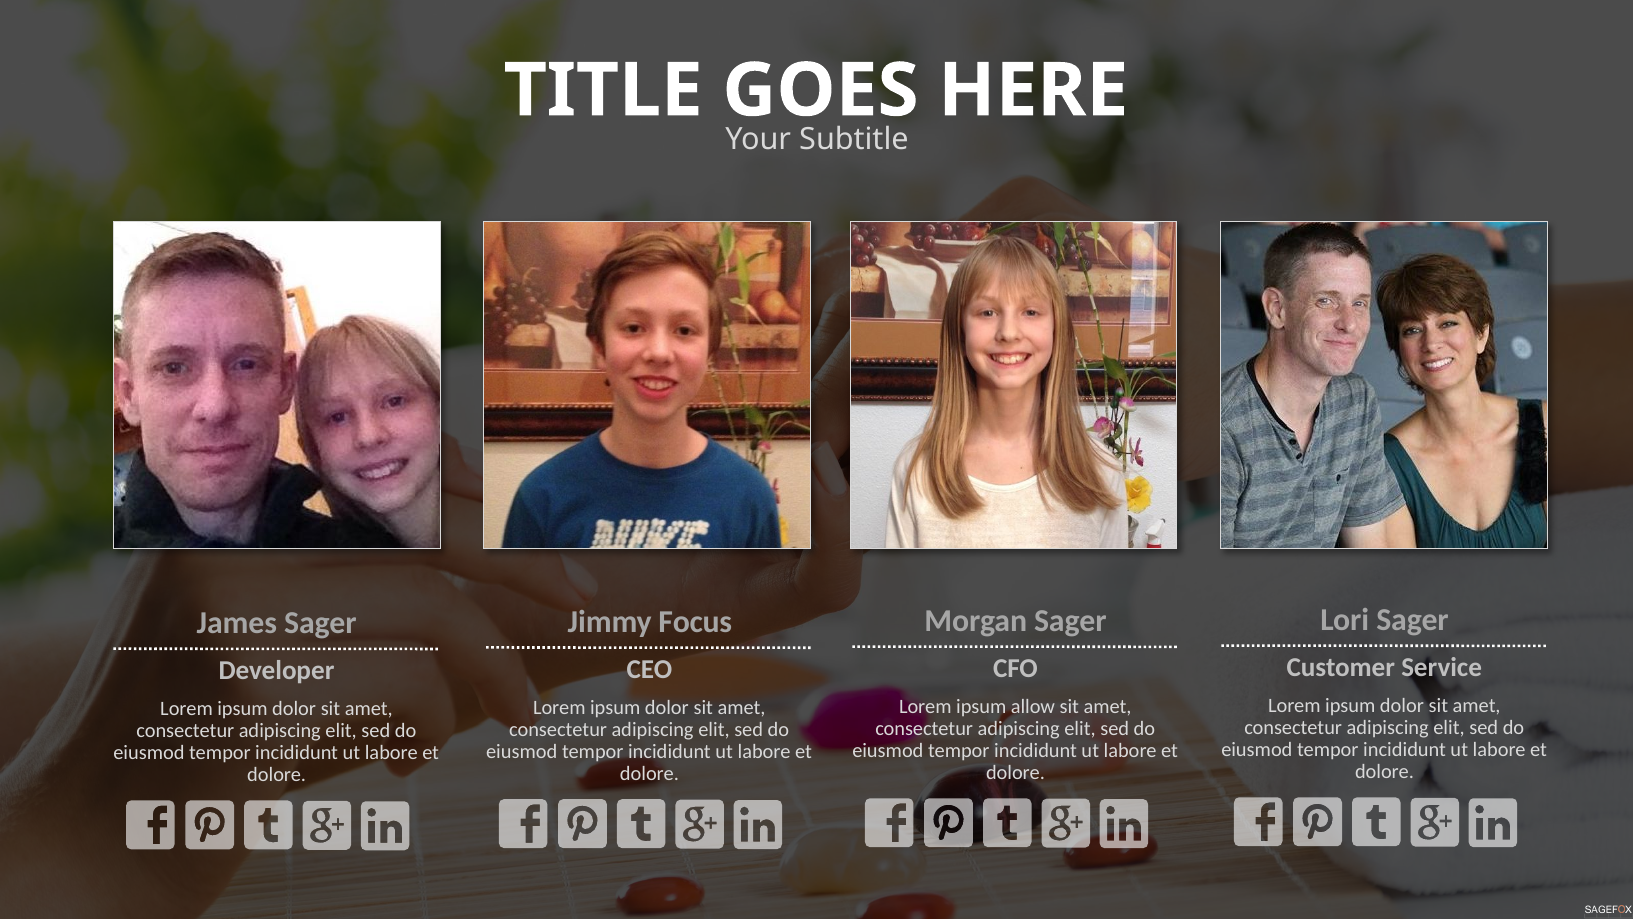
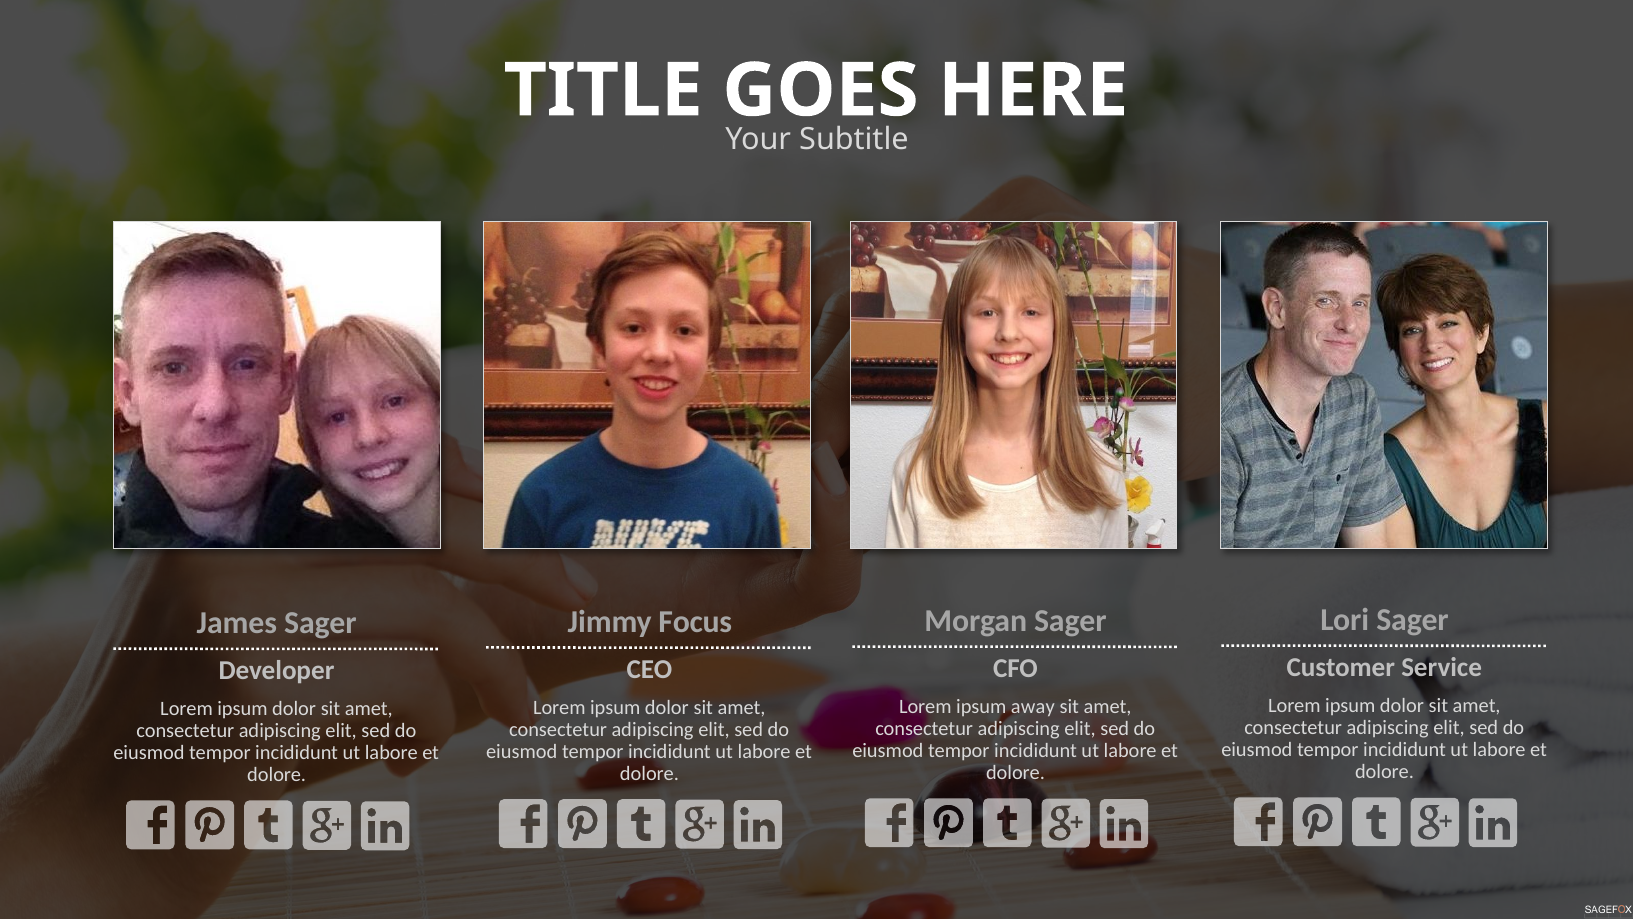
allow: allow -> away (1033, 706)
